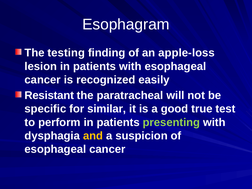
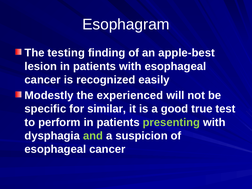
apple-loss: apple-loss -> apple-best (187, 53)
Resistant: Resistant -> Modestly (49, 95)
paratracheal: paratracheal -> experienced (130, 95)
and colour: yellow -> light green (93, 136)
